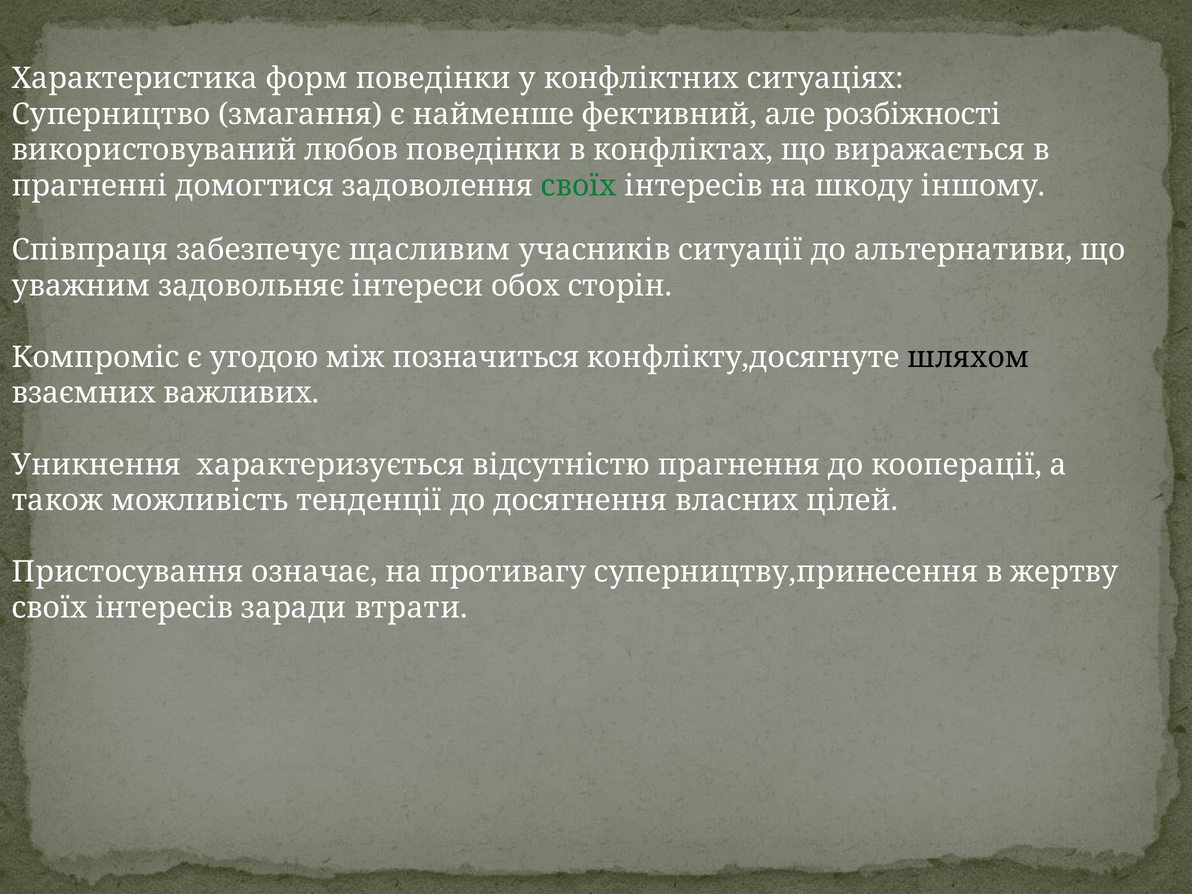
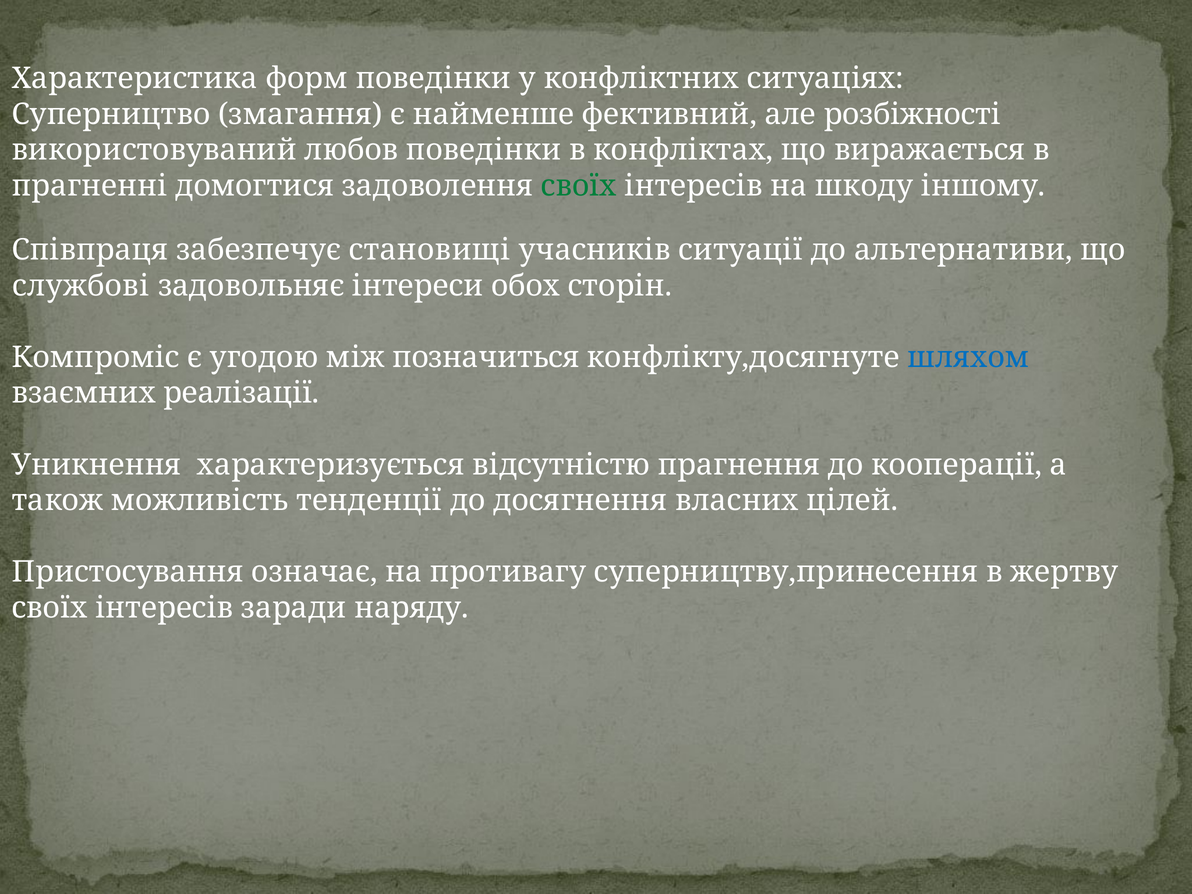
щасливим: щасливим -> становищі (430, 250)
уважним: уважним -> службові (81, 286)
шляхом colour: black -> blue (968, 357)
важливих: важливих -> реалізації (241, 393)
втрати: втрати -> наряду (412, 608)
